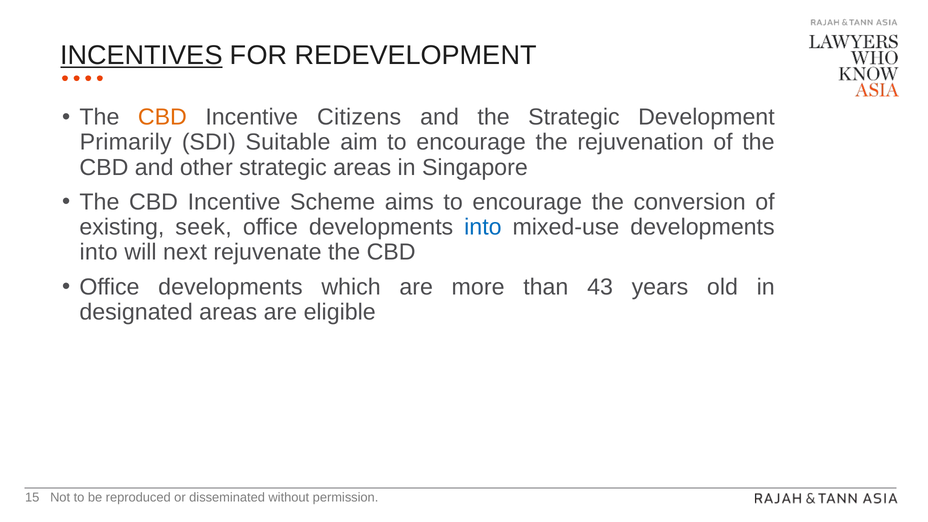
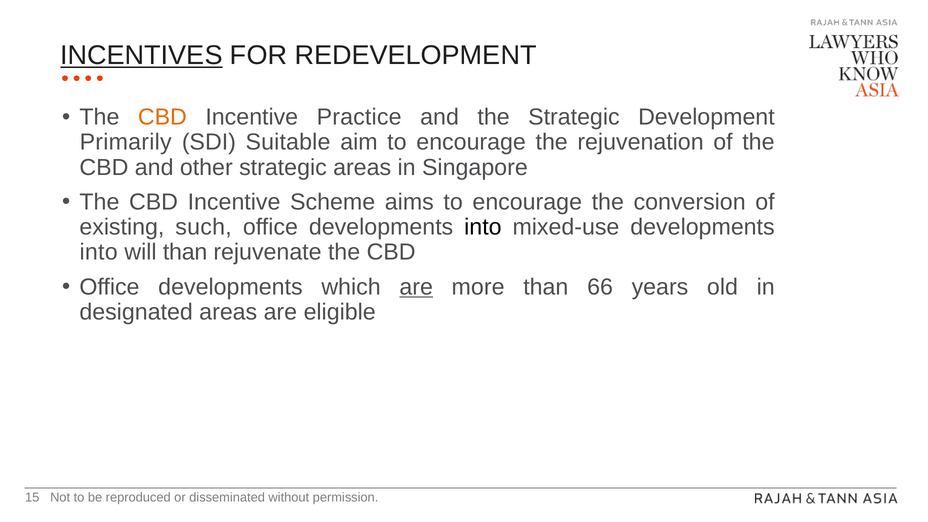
Citizens: Citizens -> Practice (359, 117)
seek: seek -> such (204, 227)
into colour: blue -> black (483, 227)
will next: next -> than (185, 252)
are underline: none -> present (416, 287)
43: 43 -> 66 (600, 287)
